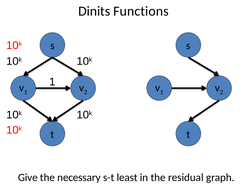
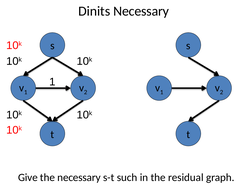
Dinits Functions: Functions -> Necessary (141, 11)
least: least -> such (127, 177)
